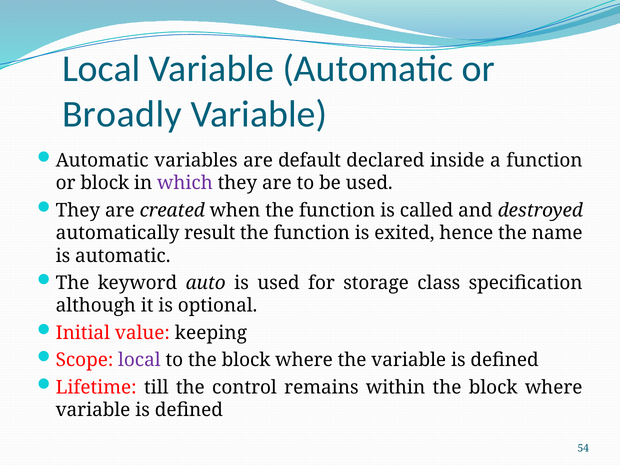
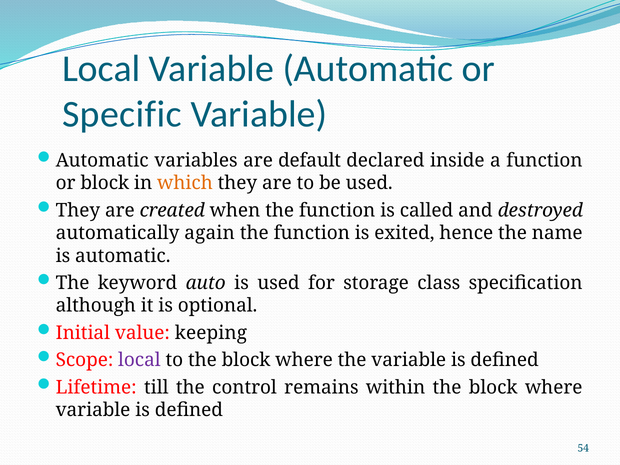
Broadly: Broadly -> Specific (122, 114)
which colour: purple -> orange (185, 183)
result: result -> again (210, 233)
